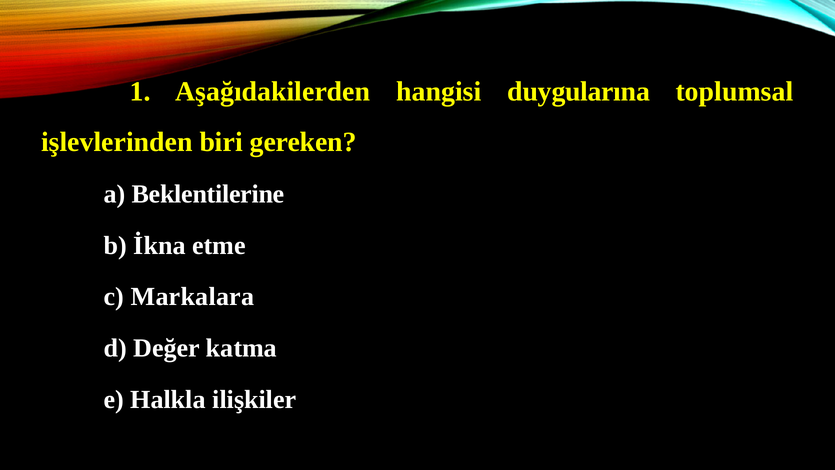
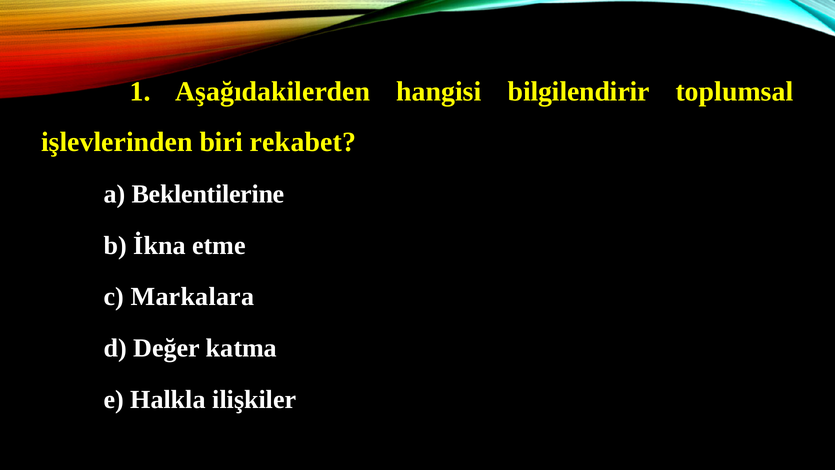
duygularına: duygularına -> bilgilendirir (579, 92)
gereken: gereken -> rekabet (303, 142)
